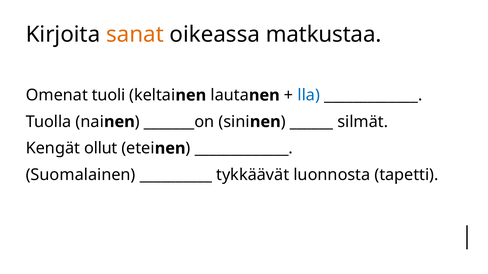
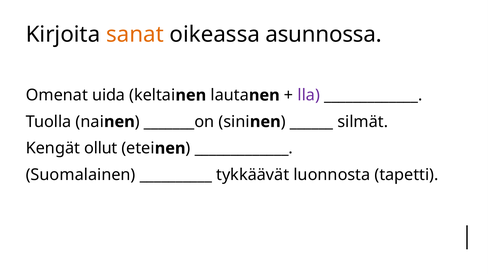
matkustaa: matkustaa -> asunnossa (324, 34)
tuoli: tuoli -> uida (109, 95)
lla colour: blue -> purple (309, 95)
